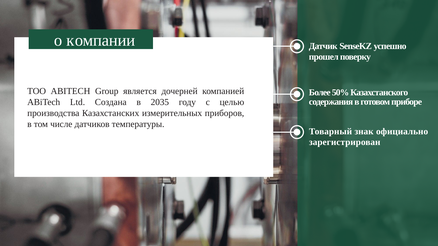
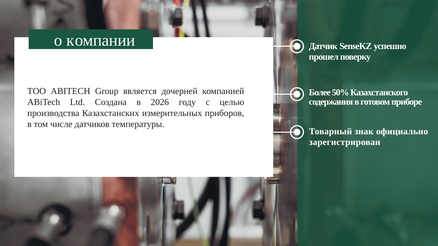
2035: 2035 -> 2026 (160, 102)
